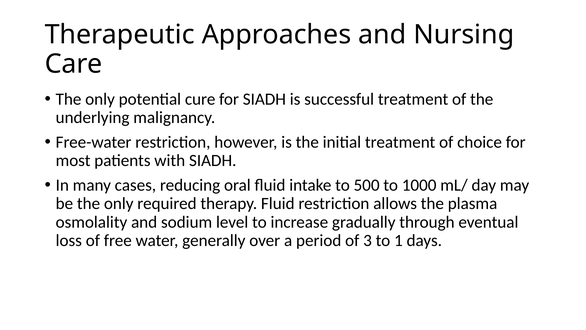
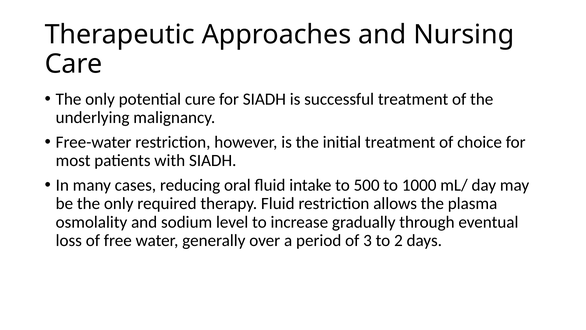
1: 1 -> 2 (398, 240)
